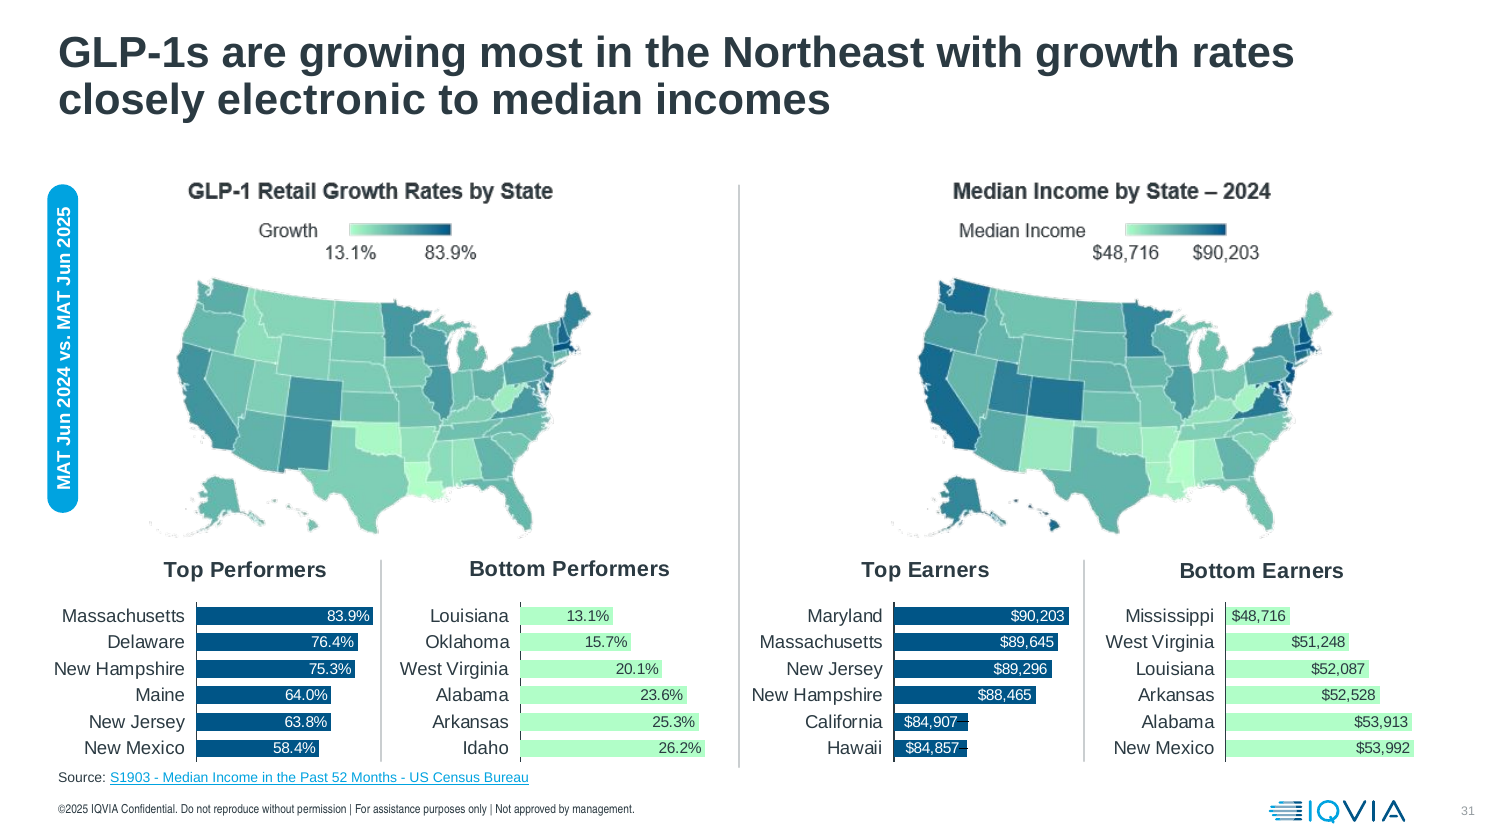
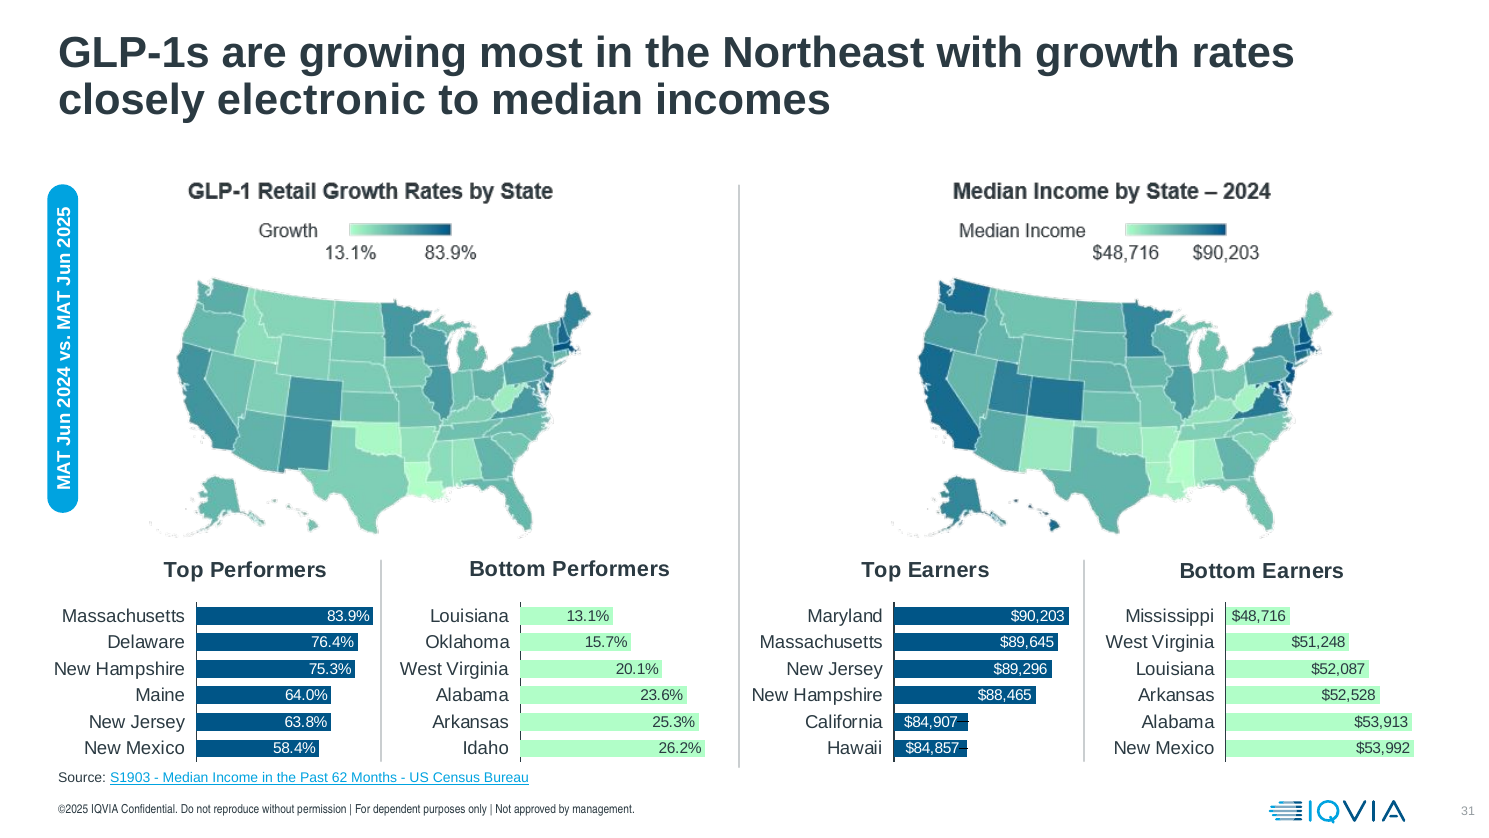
52: 52 -> 62 (340, 778)
assistance: assistance -> dependent (397, 809)
